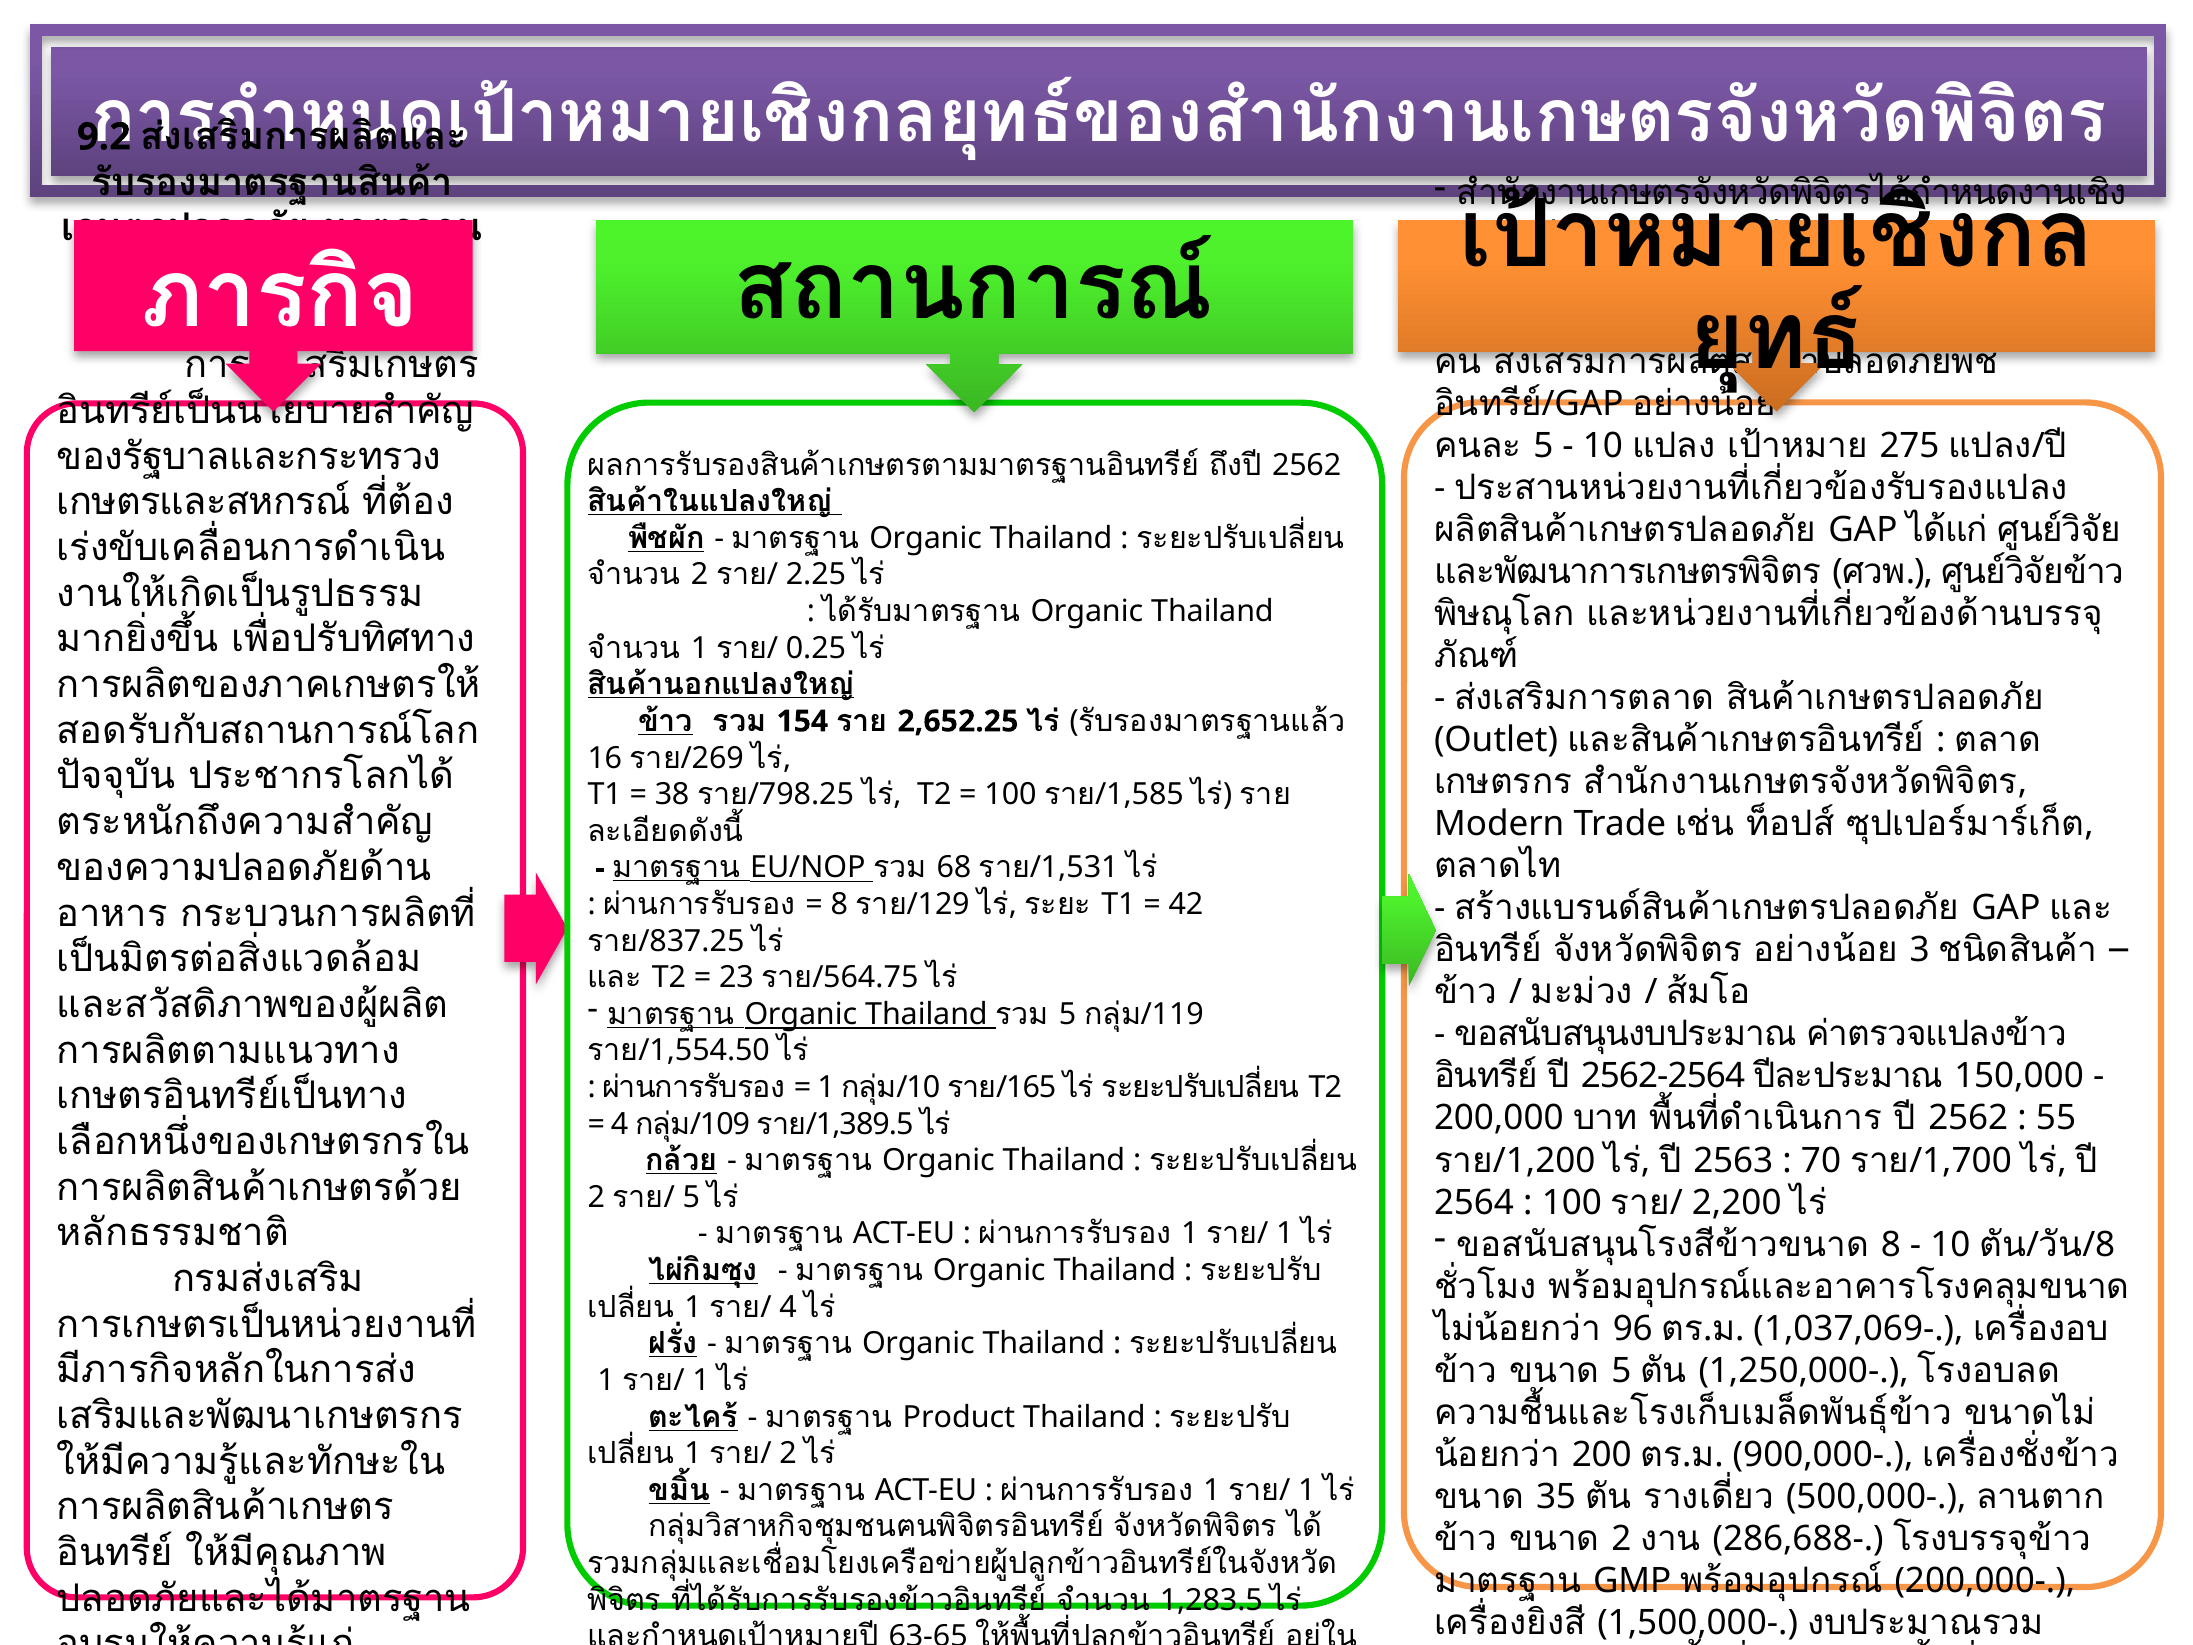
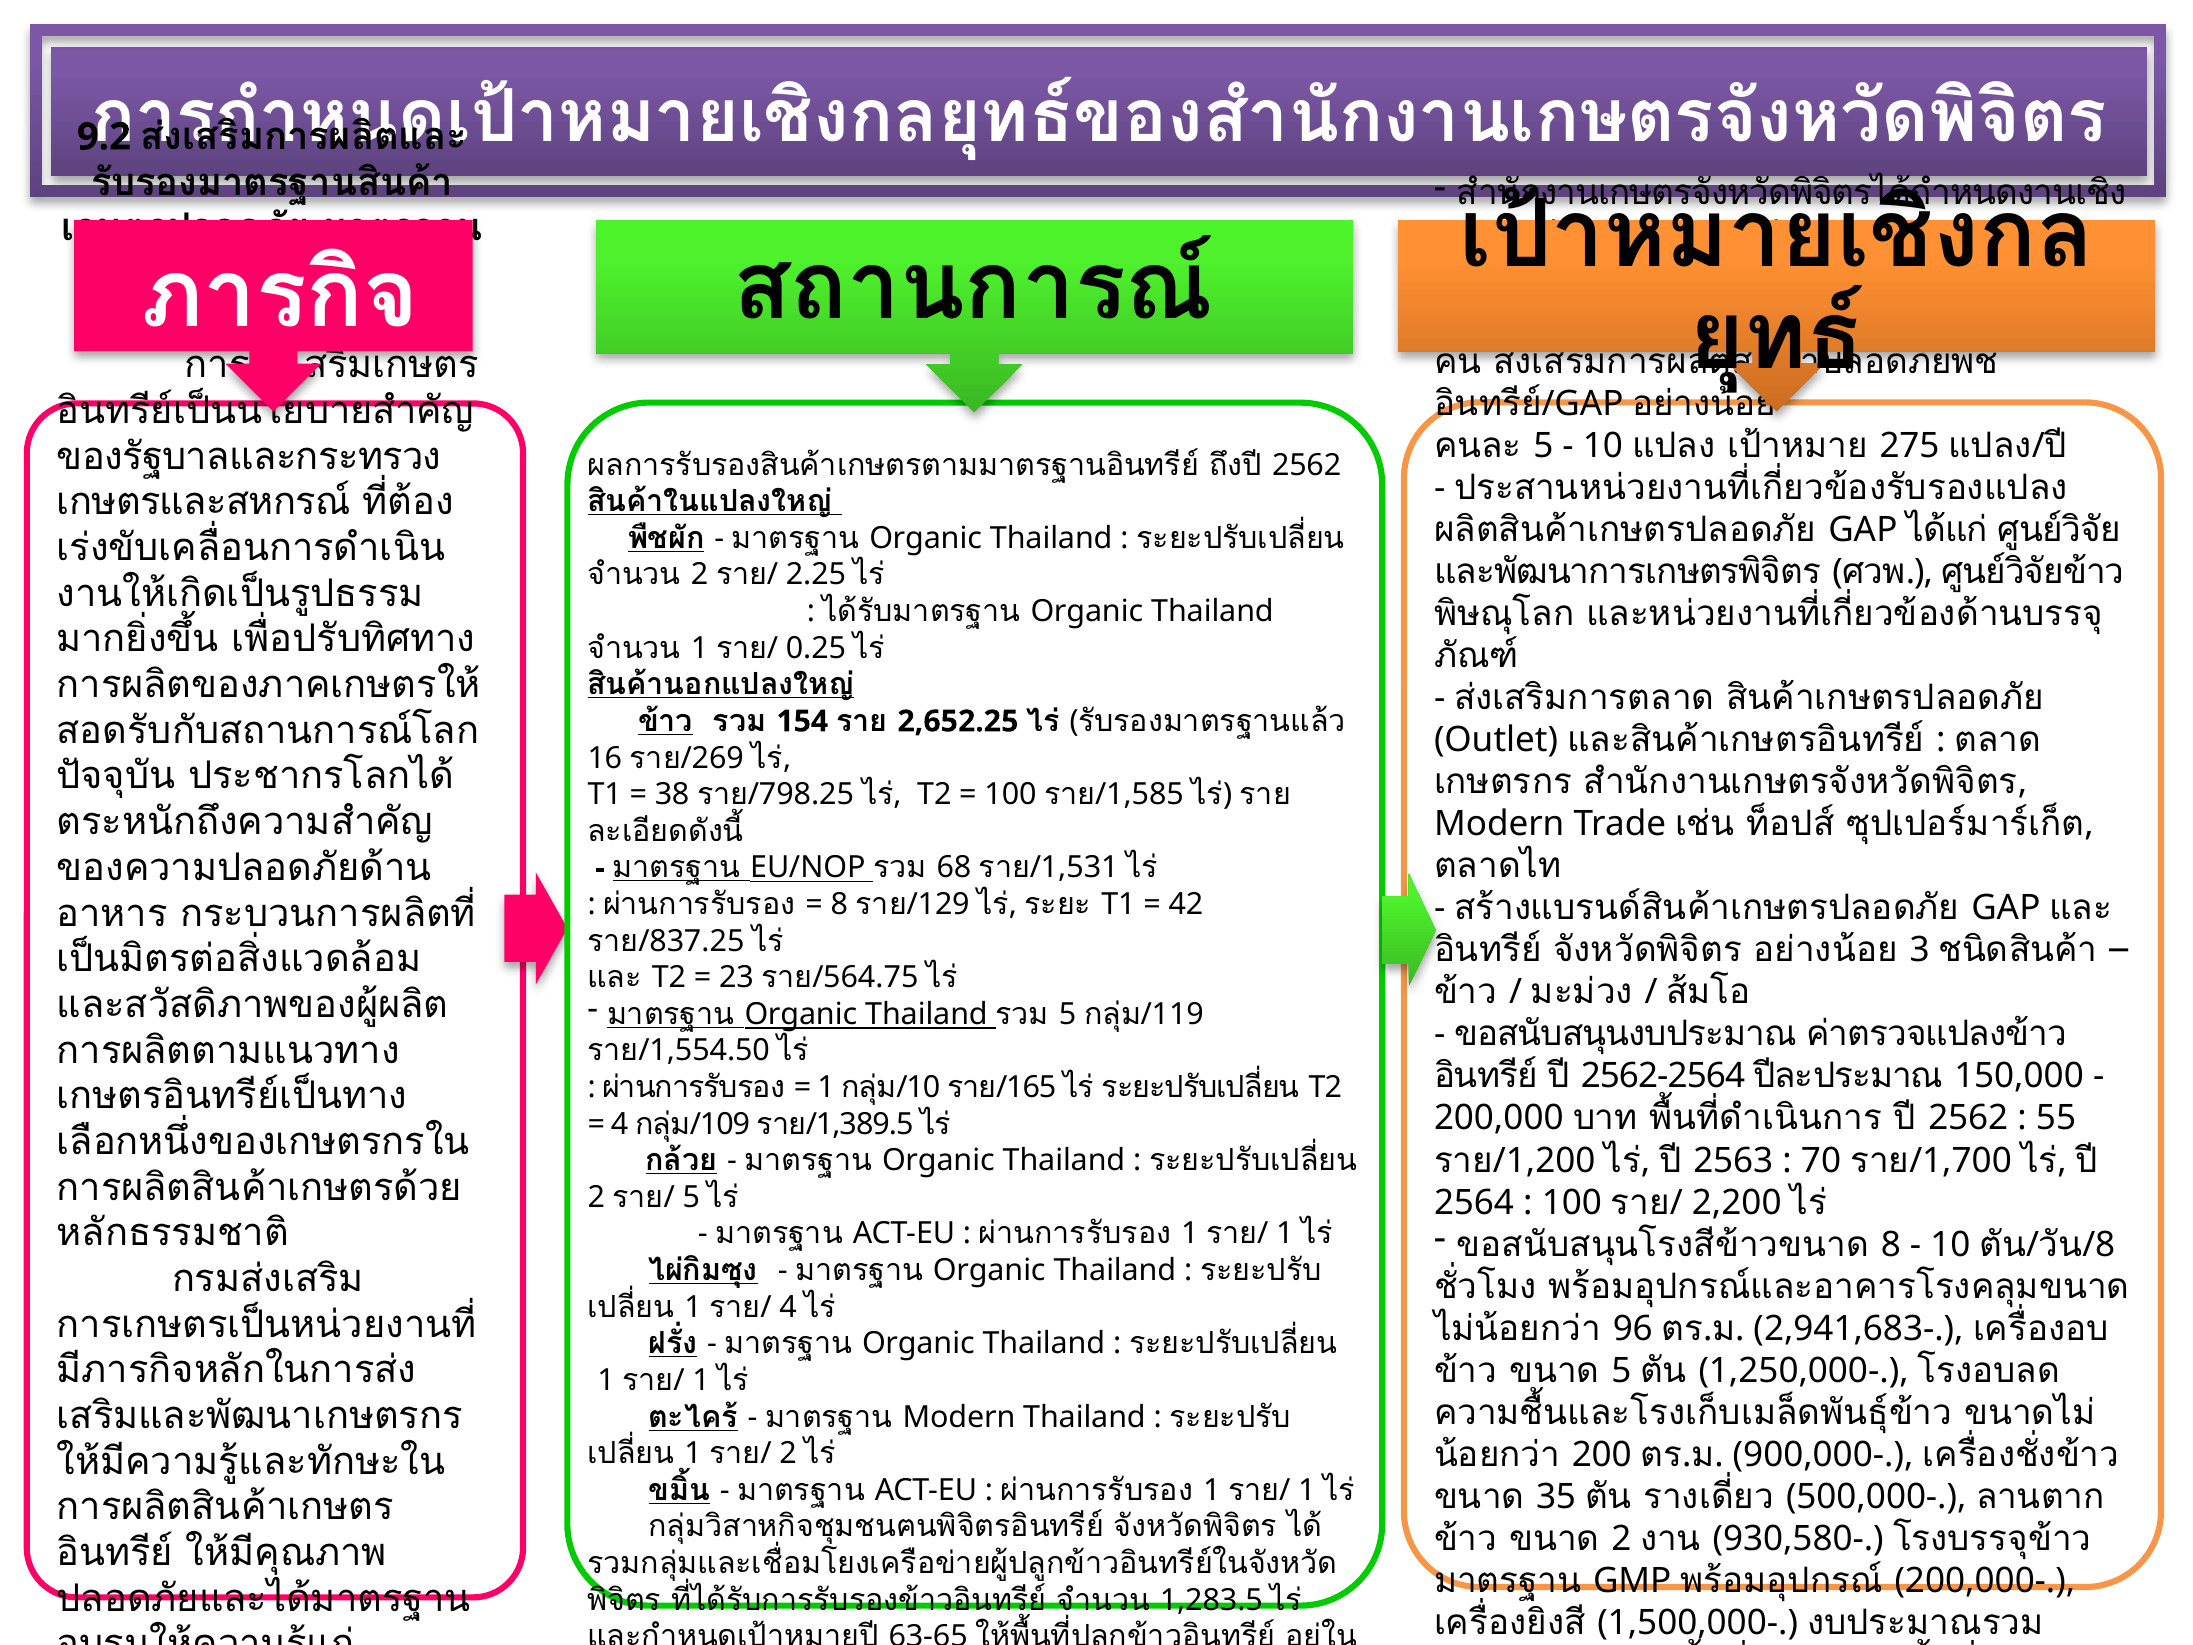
1,037,069-: 1,037,069- -> 2,941,683- (1859, 1328)
Product: Product -> Modern (959, 1417)
286,688-: 286,688- -> 930,580- (1798, 1539)
